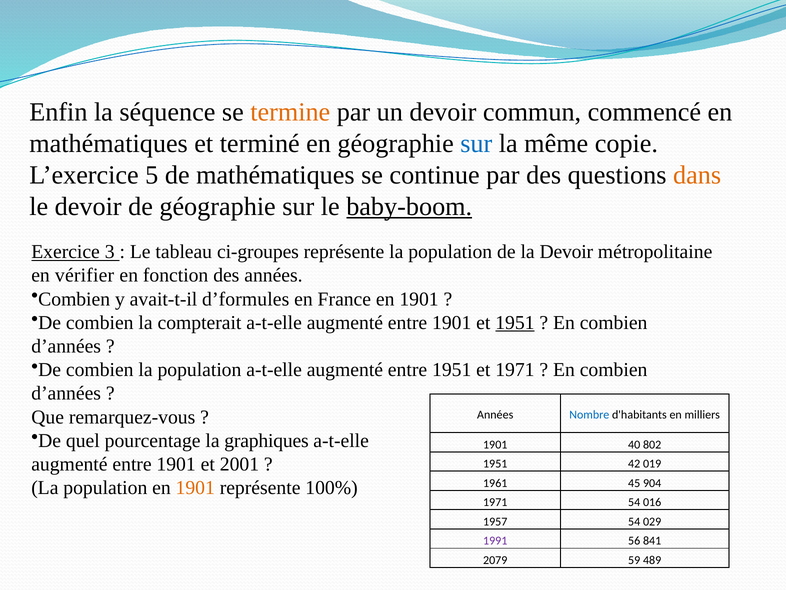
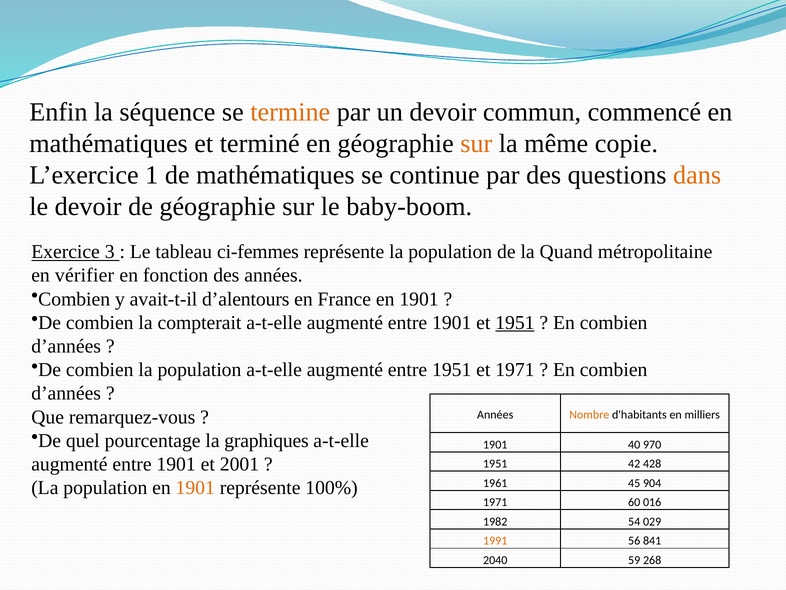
sur colour: blue -> orange (476, 143)
5: 5 -> 1 (152, 175)
baby-boom underline: present -> none (409, 206)
ci-groupes: ci-groupes -> ci-femmes (258, 252)
la Devoir: Devoir -> Quand (566, 252)
d’formules: d’formules -> d’alentours (246, 299)
Nombre colour: blue -> orange (589, 414)
802: 802 -> 970 (652, 444)
019: 019 -> 428 (652, 464)
1971 54: 54 -> 60 (634, 502)
1957: 1957 -> 1982 (495, 521)
1991 colour: purple -> orange (495, 541)
2079: 2079 -> 2040 (495, 560)
489: 489 -> 268 (652, 560)
